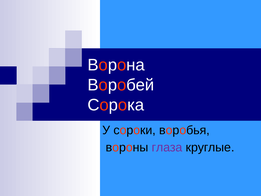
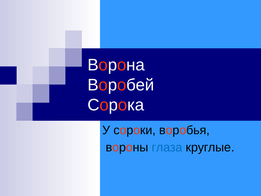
глаза colour: purple -> blue (167, 147)
